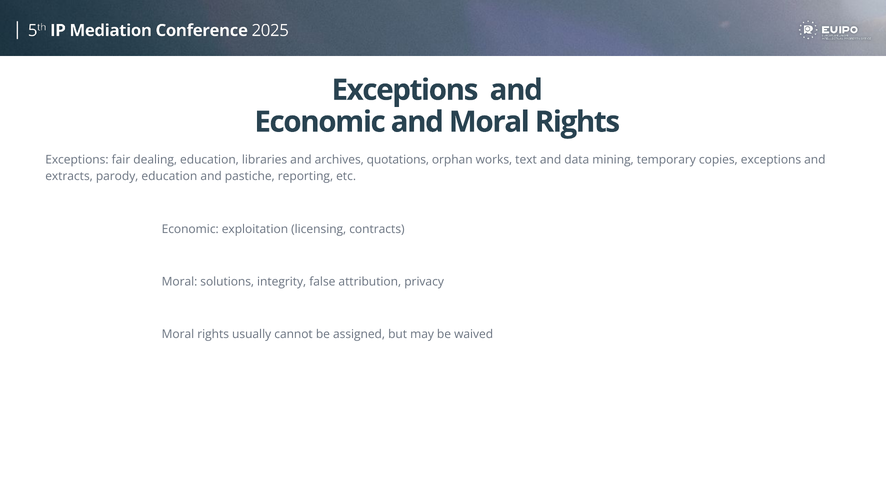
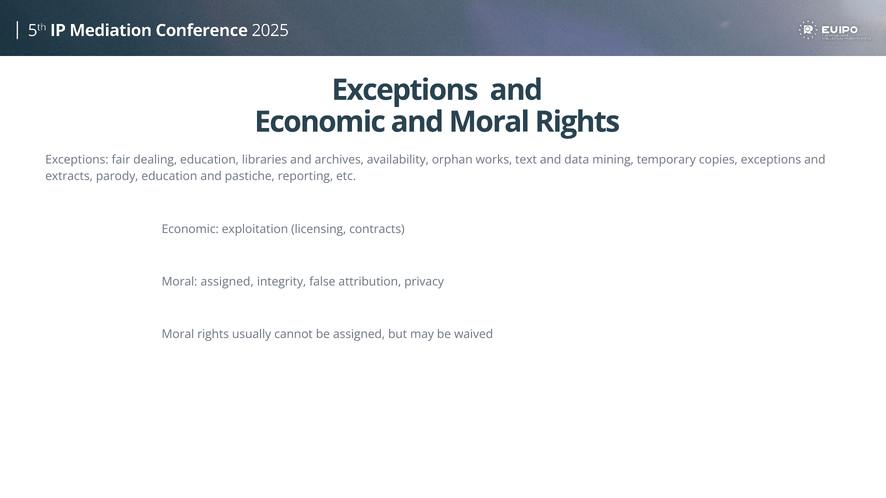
archives quotations: quotations -> availability (398, 160)
Moral solutions: solutions -> assigned (227, 282)
